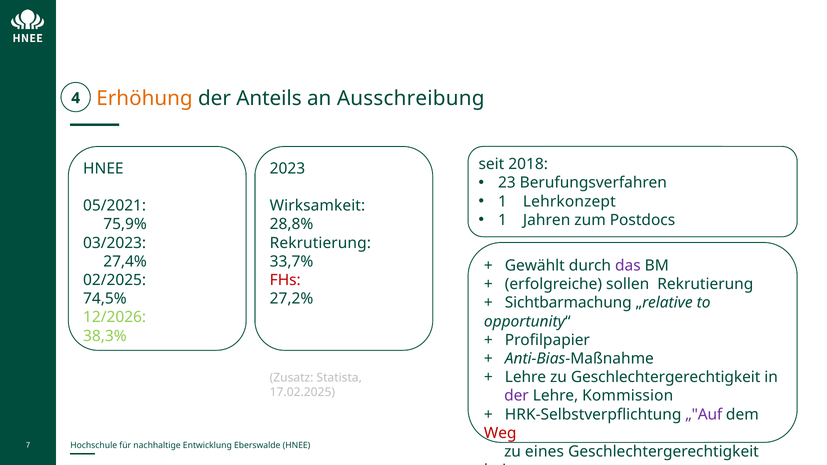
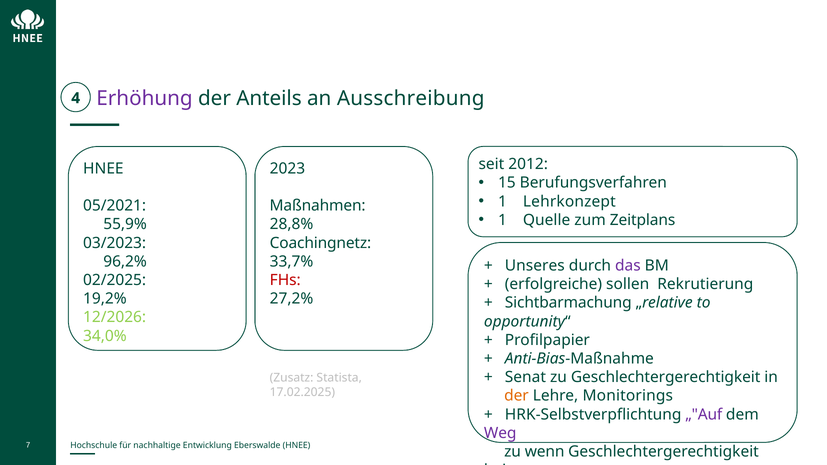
Erhöhung colour: orange -> purple (144, 99)
2018: 2018 -> 2012 (528, 164)
23: 23 -> 15 (507, 183)
Wirksamkeit: Wirksamkeit -> Maßnahmen (318, 206)
Jahren: Jahren -> Quelle (547, 220)
Postdocs: Postdocs -> Zeitplans (643, 220)
75,9%: 75,9% -> 55,9% (125, 224)
Rekrutierung: Rekrutierung -> Coachingnetz (320, 243)
27,4%: 27,4% -> 96,2% (125, 262)
Gewählt: Gewählt -> Unseres (535, 266)
74,5%: 74,5% -> 19,2% (105, 299)
38,3%: 38,3% -> 34,0% (105, 336)
Lehre: Lehre -> Senat (525, 377)
der colour: purple -> orange (516, 396)
Kommission: Kommission -> Monitorings (628, 396)
Weg colour: red -> purple (500, 433)
eines: eines -> wenn (545, 452)
